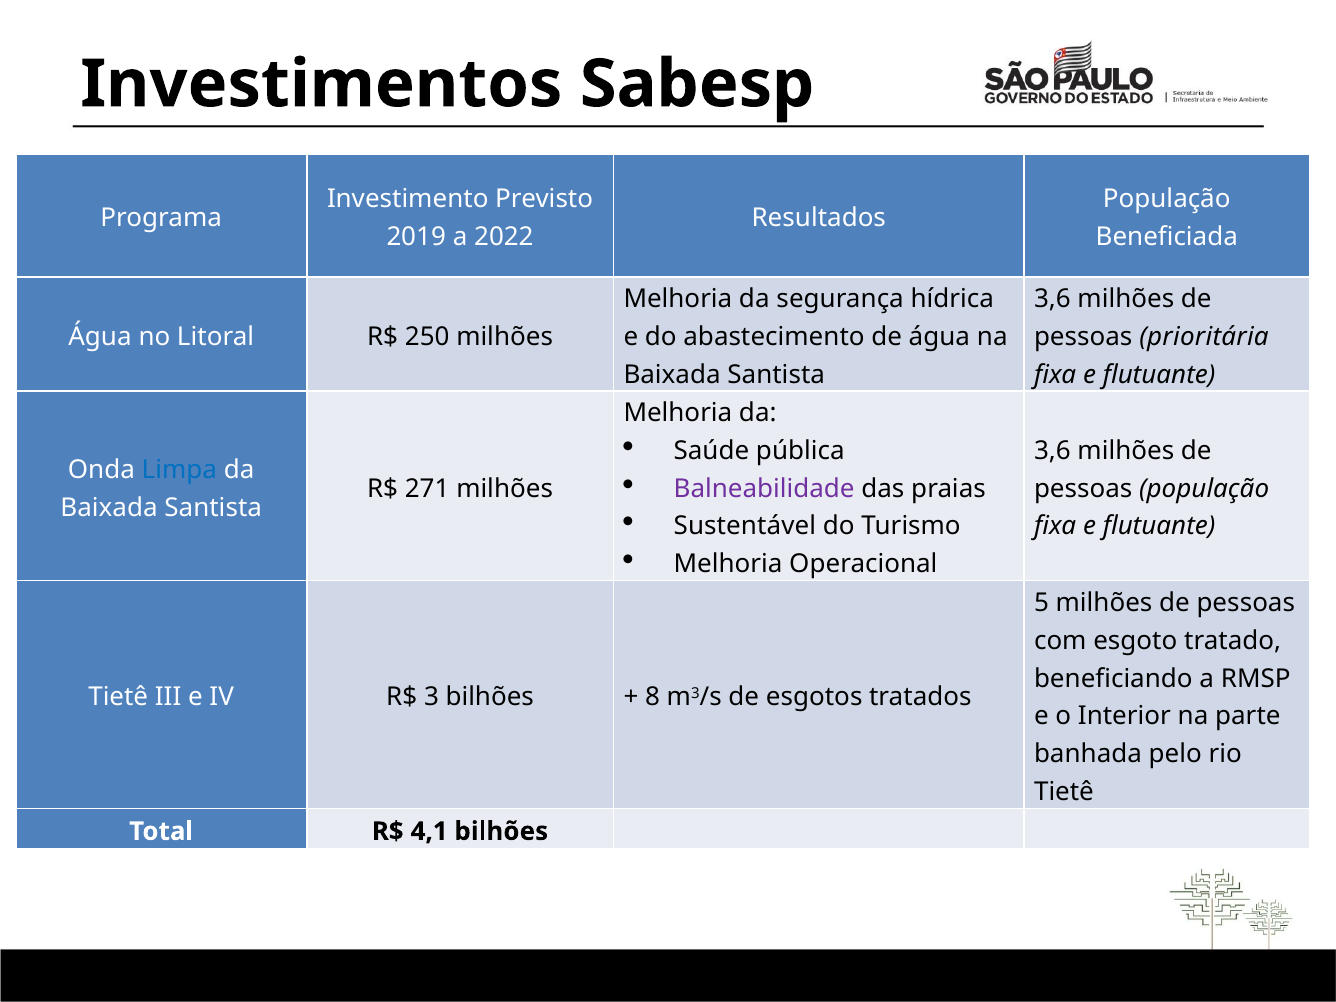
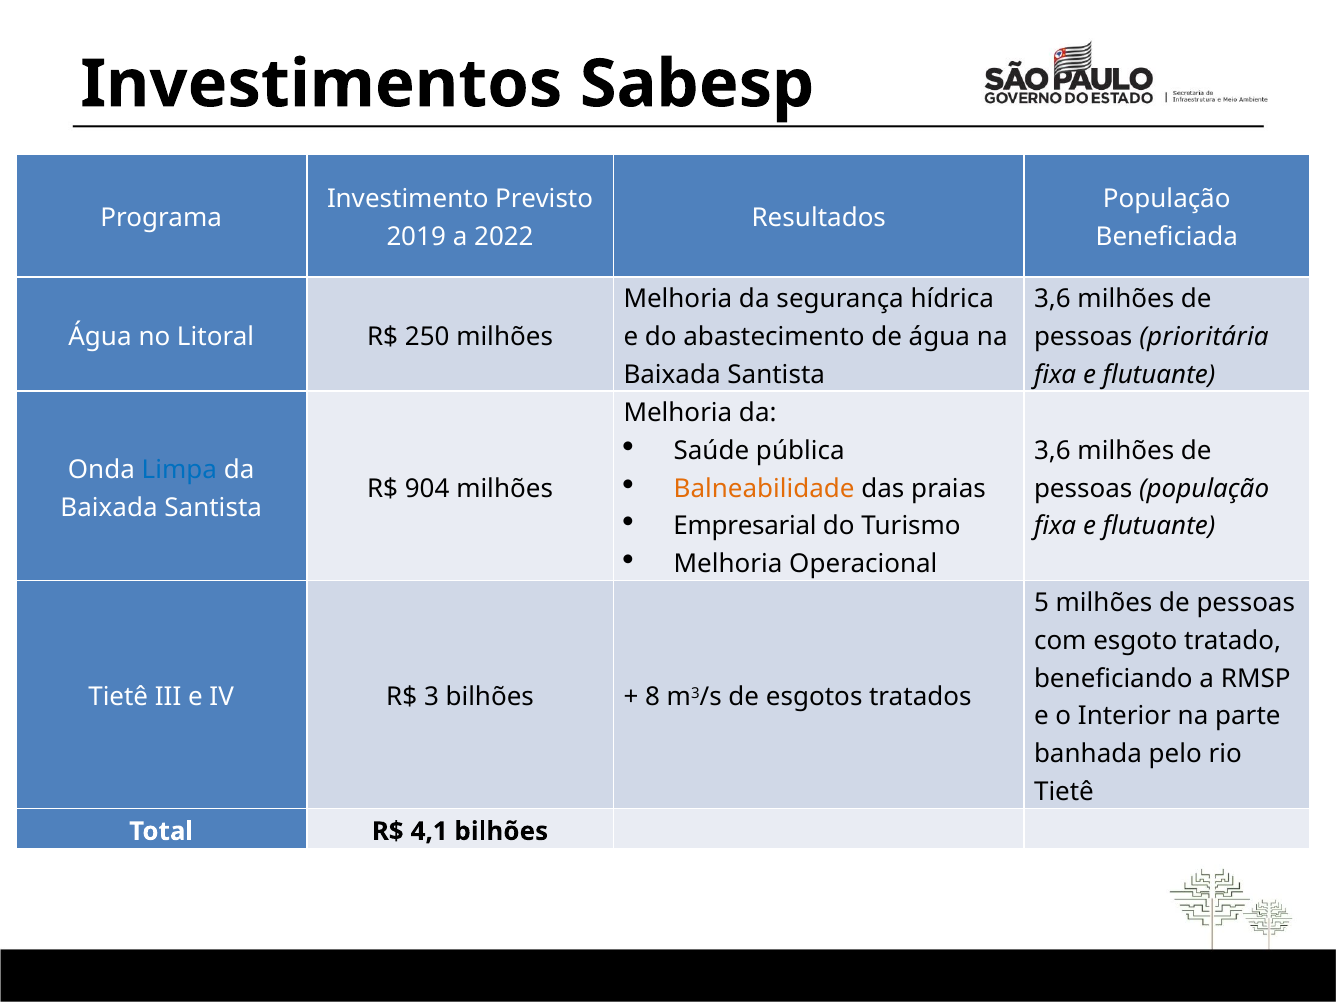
Balneabilidade colour: purple -> orange (764, 489)
271: 271 -> 904 (427, 489)
Sustentável: Sustentável -> Empresarial (745, 526)
